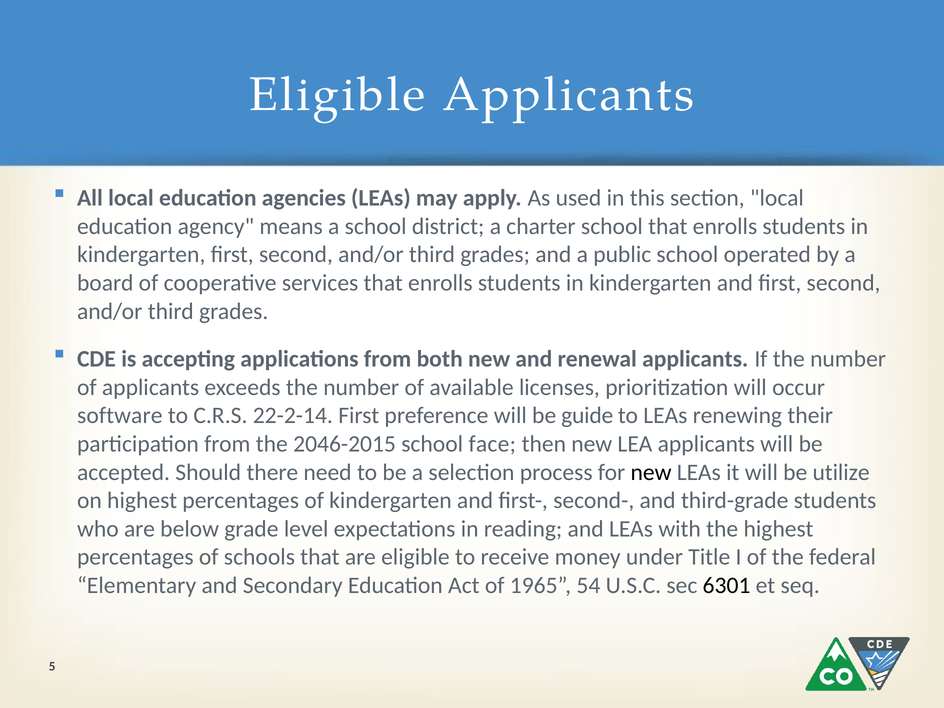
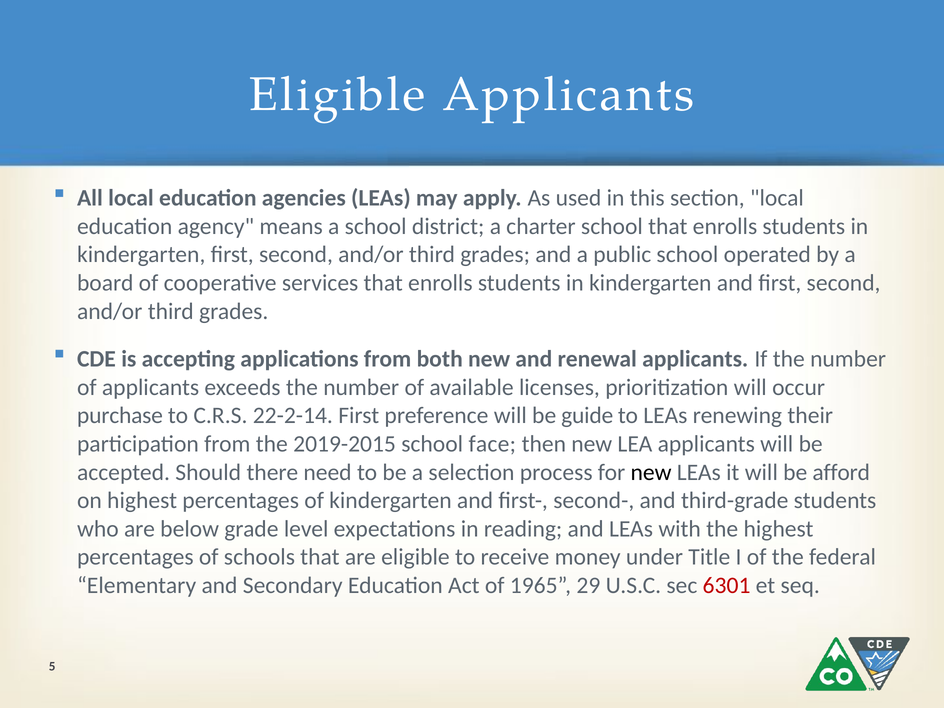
software: software -> purchase (120, 416)
2046-2015: 2046-2015 -> 2019-2015 (345, 444)
utilize: utilize -> afford (841, 472)
54: 54 -> 29 (588, 586)
6301 colour: black -> red (727, 586)
